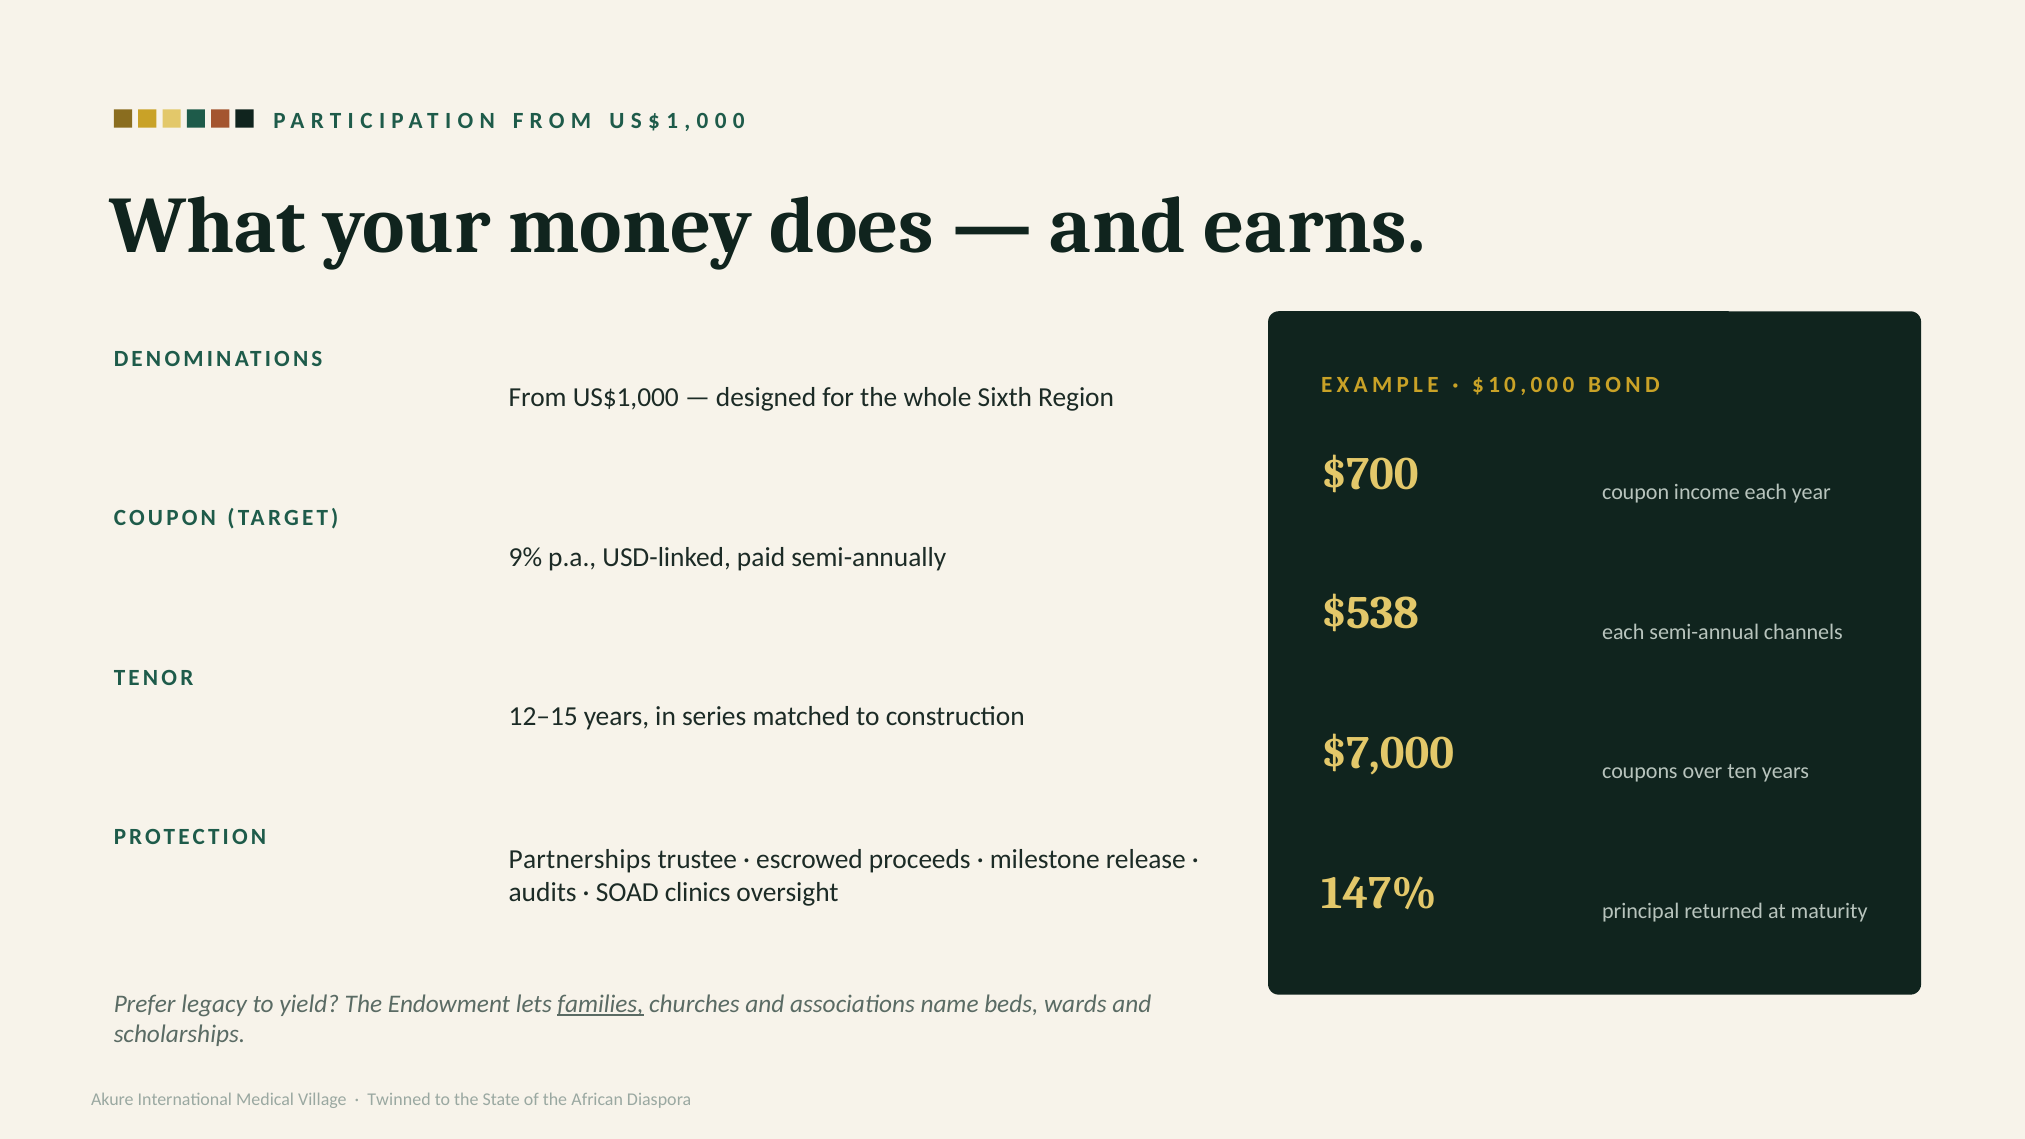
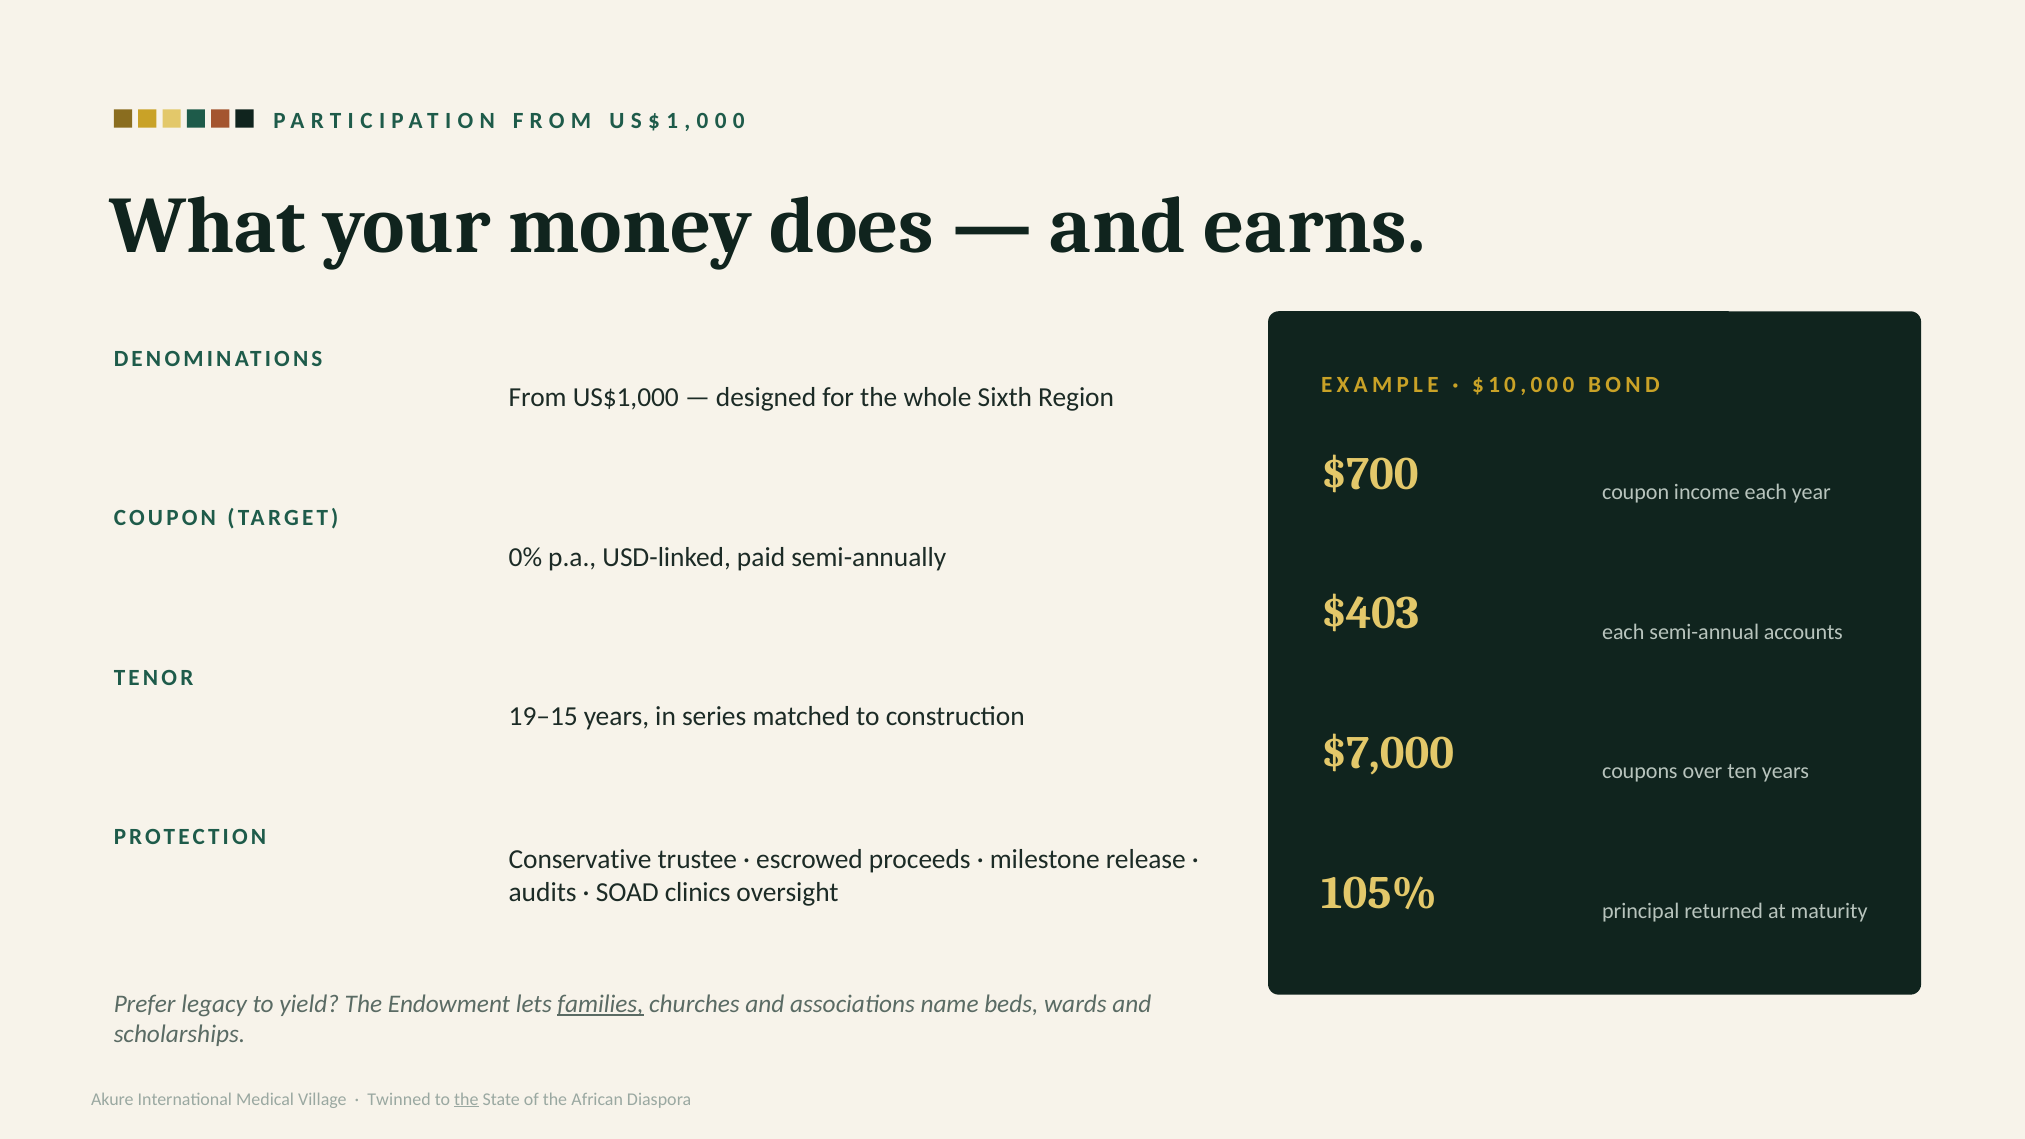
9%: 9% -> 0% (525, 557)
$538: $538 -> $403 (1370, 614)
channels: channels -> accounts (1803, 632)
12–15: 12–15 -> 19–15 (543, 716)
Partnerships: Partnerships -> Conservative (580, 859)
147%: 147% -> 105% (1379, 893)
the underline: none -> present (466, 1099)
